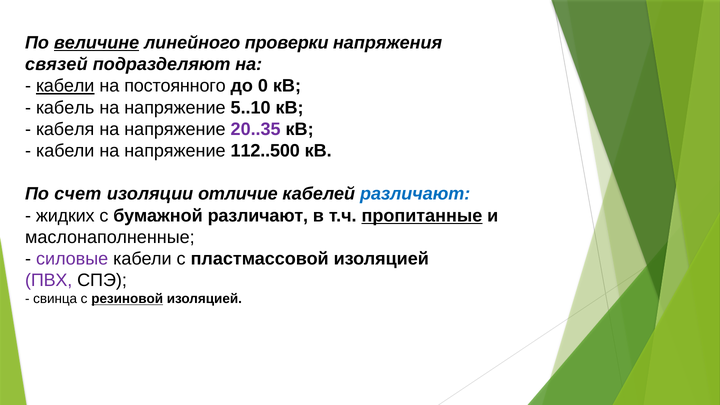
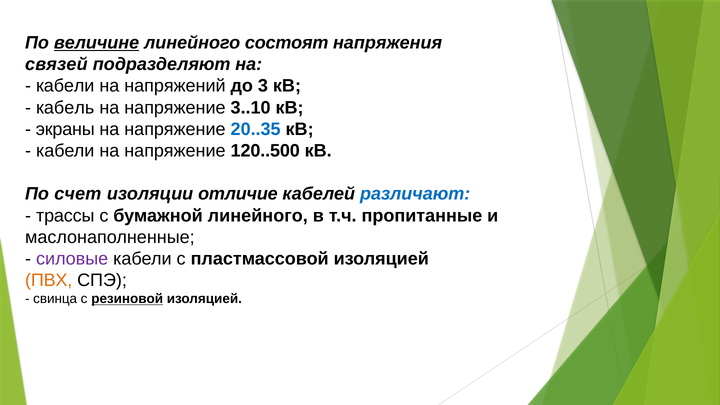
проверки: проверки -> состоят (287, 43)
кабели underline: present -> none (65, 86)
постоянного: постоянного -> напряжений (175, 86)
0: 0 -> 3 (263, 86)
5..10: 5..10 -> 3..10 (251, 108)
кабеля: кабеля -> экраны (65, 129)
20..35 colour: purple -> blue (256, 129)
112..500: 112..500 -> 120..500 (265, 151)
жидких: жидких -> трассы (65, 216)
бумажной различают: различают -> линейного (258, 216)
пропитанные underline: present -> none (422, 216)
ПВХ colour: purple -> orange (49, 280)
